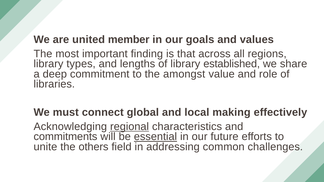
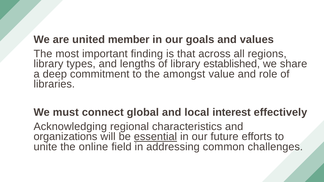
making: making -> interest (232, 113)
regional underline: present -> none (130, 127)
commitments: commitments -> organizations (65, 137)
others: others -> online (93, 147)
